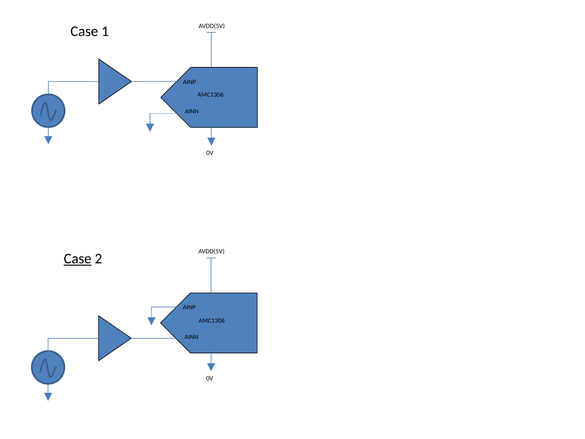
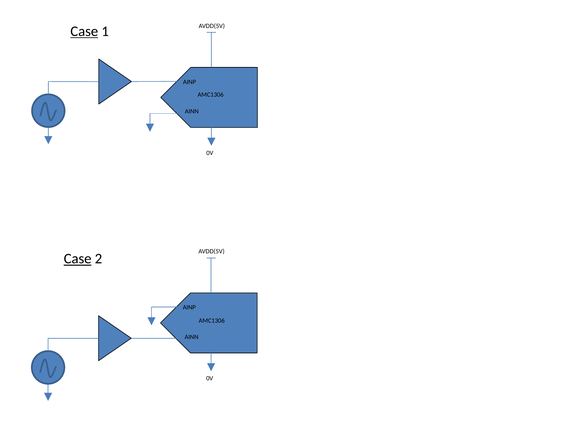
Case underline: none -> present (84, 31)
